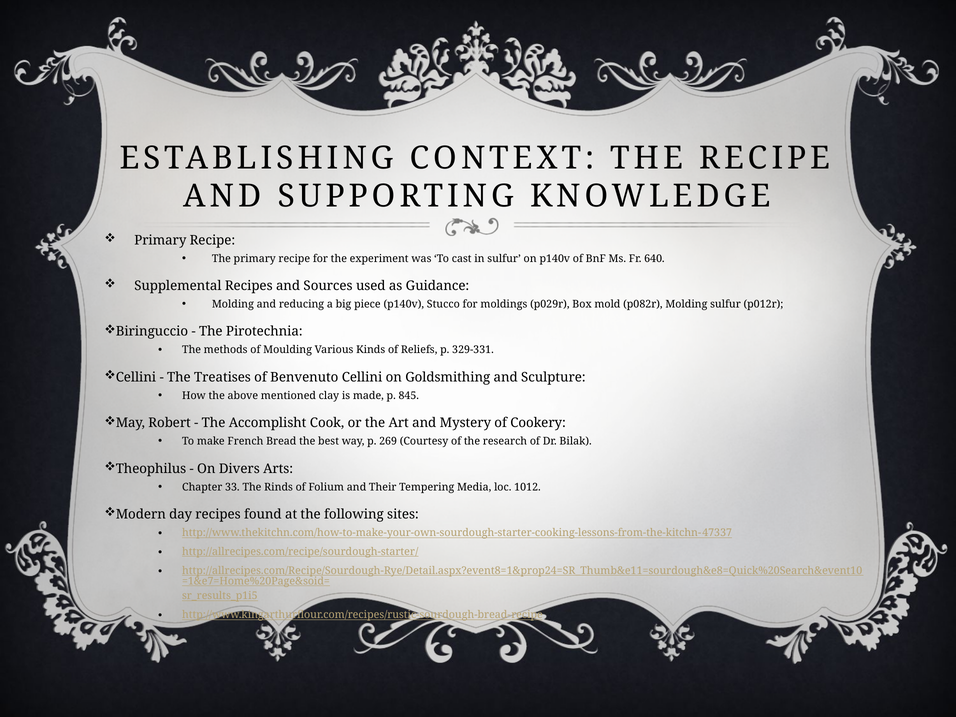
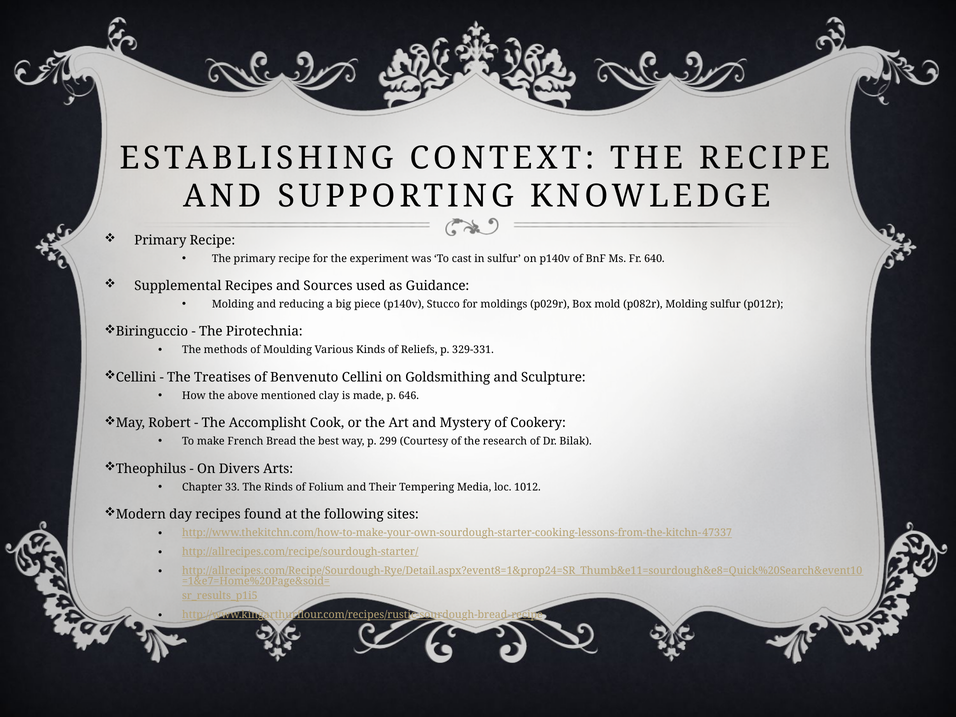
845: 845 -> 646 (409, 396)
269: 269 -> 299 (388, 441)
